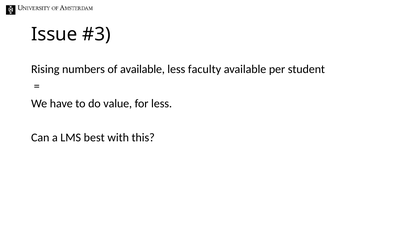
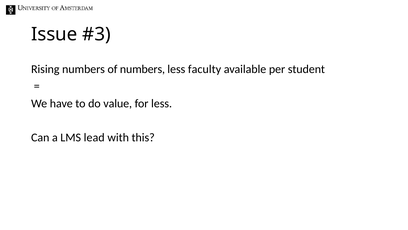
of available: available -> numbers (142, 69)
best: best -> lead (94, 137)
